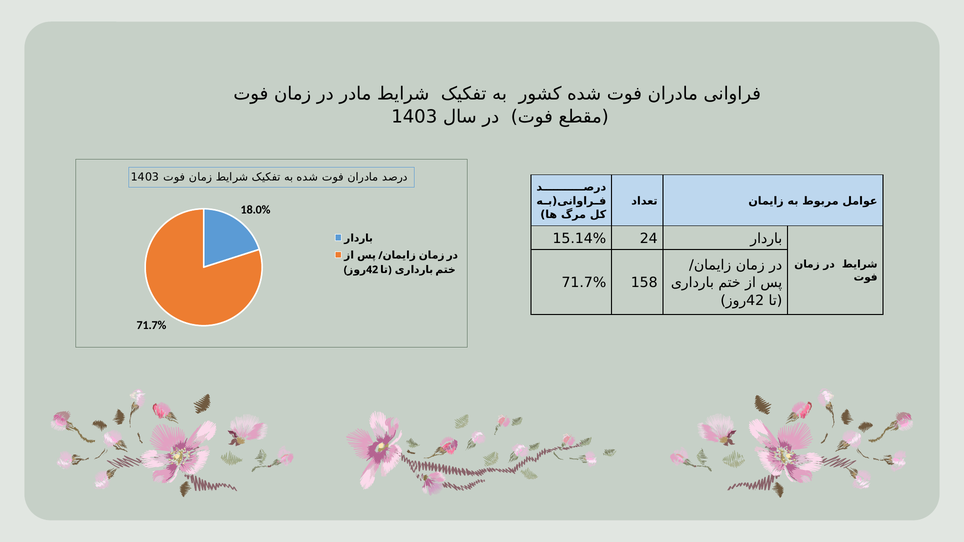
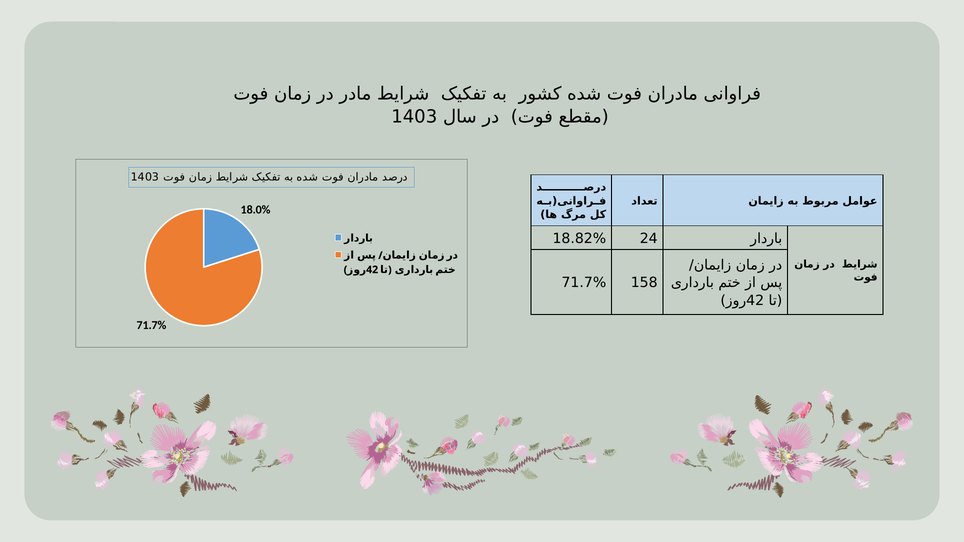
15.14%: 15.14% -> 18.82% (579, 239)
